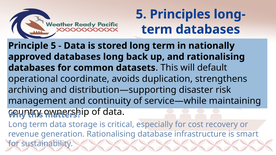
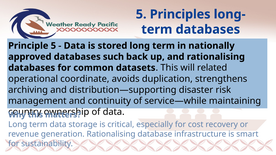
databases long: long -> such (113, 57)
default: default -> related (212, 68)
